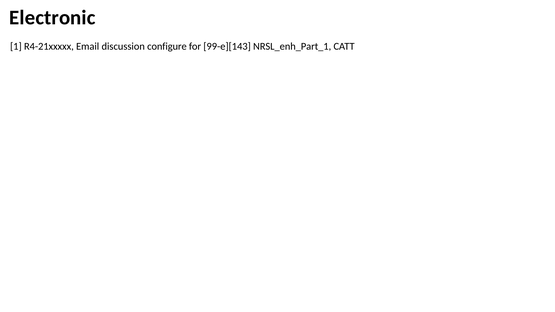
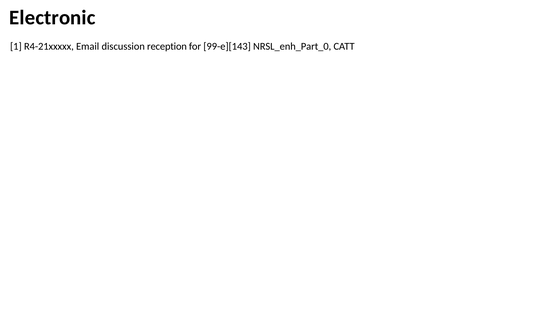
configure: configure -> reception (167, 46)
NRSL_enh_Part_1: NRSL_enh_Part_1 -> NRSL_enh_Part_0 (292, 46)
